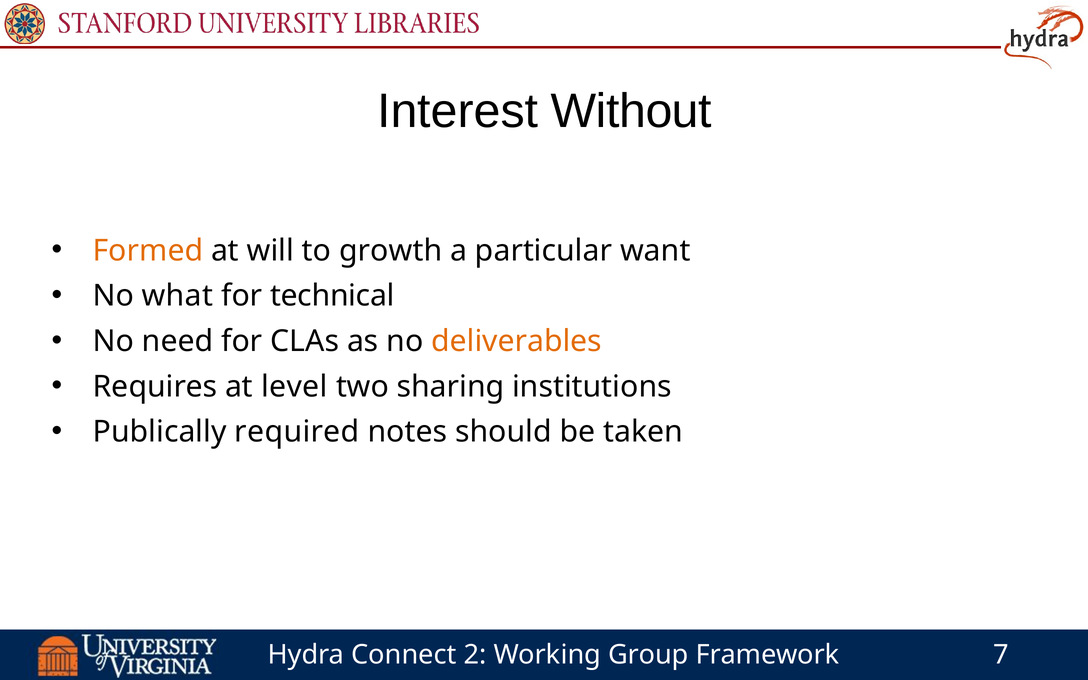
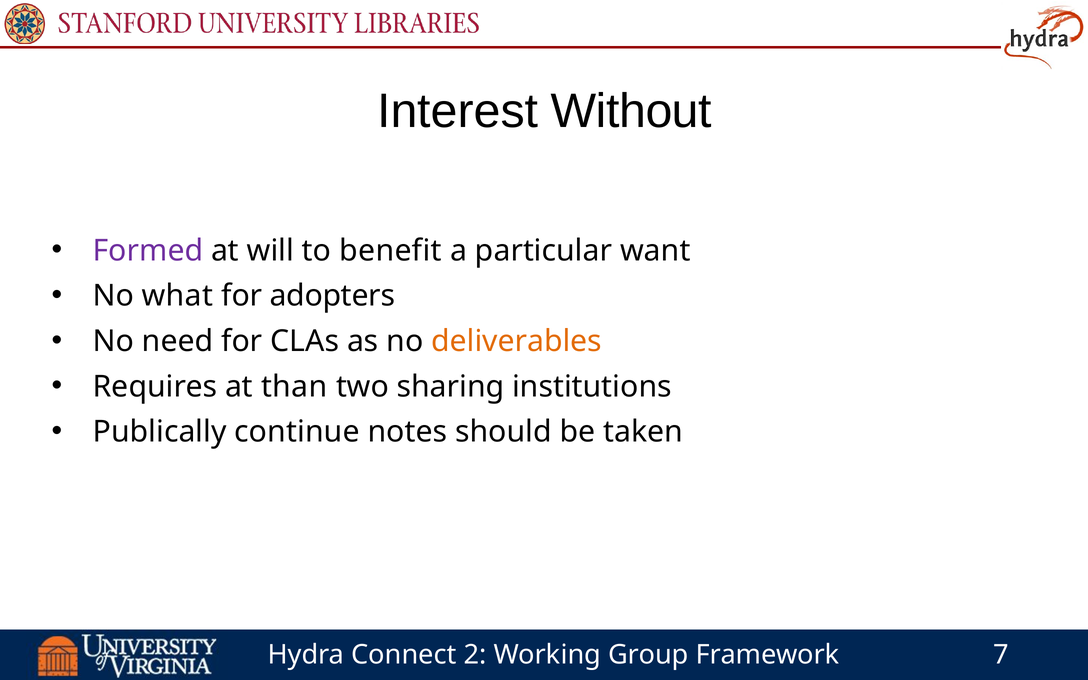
Formed colour: orange -> purple (148, 251)
growth: growth -> benefit (391, 251)
technical: technical -> adopters (332, 296)
level: level -> than (294, 387)
required: required -> continue (297, 432)
